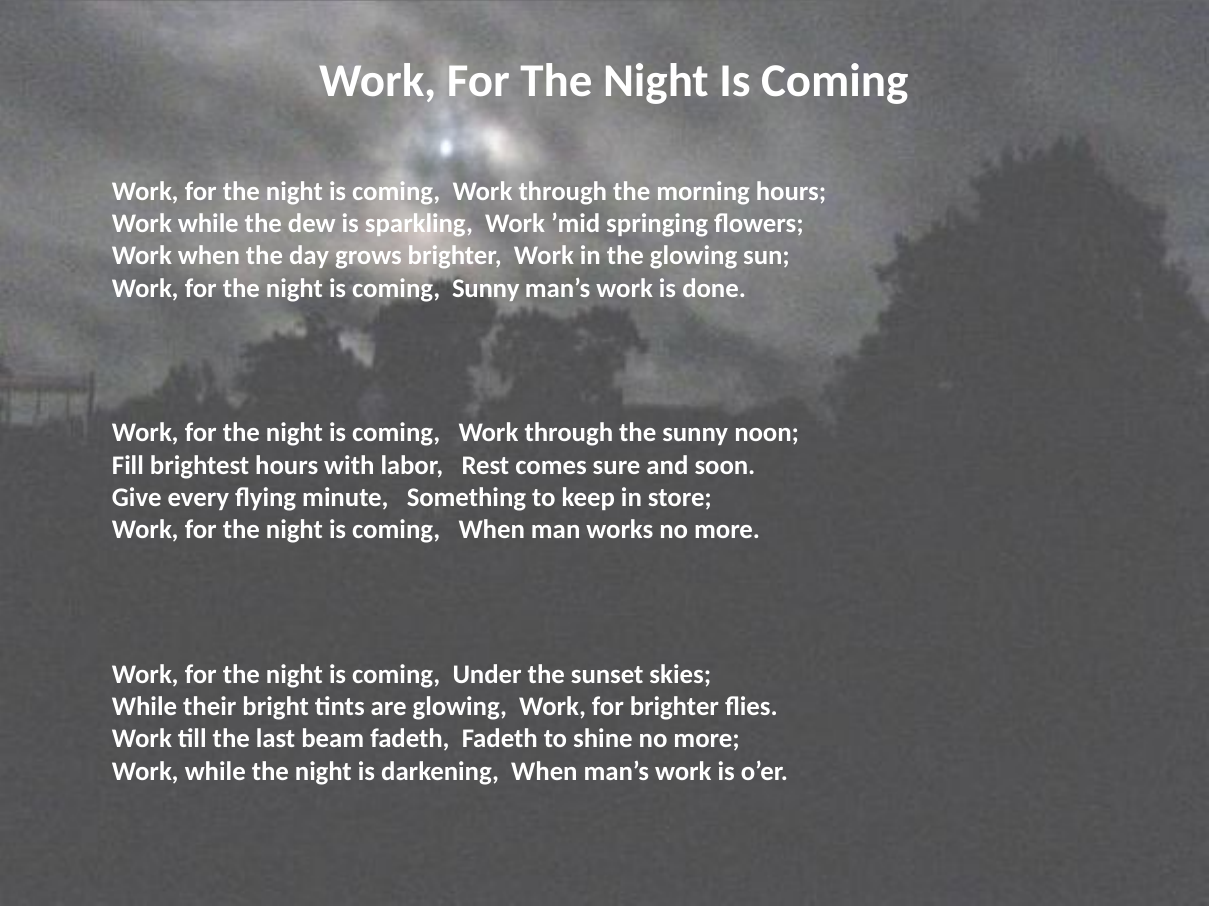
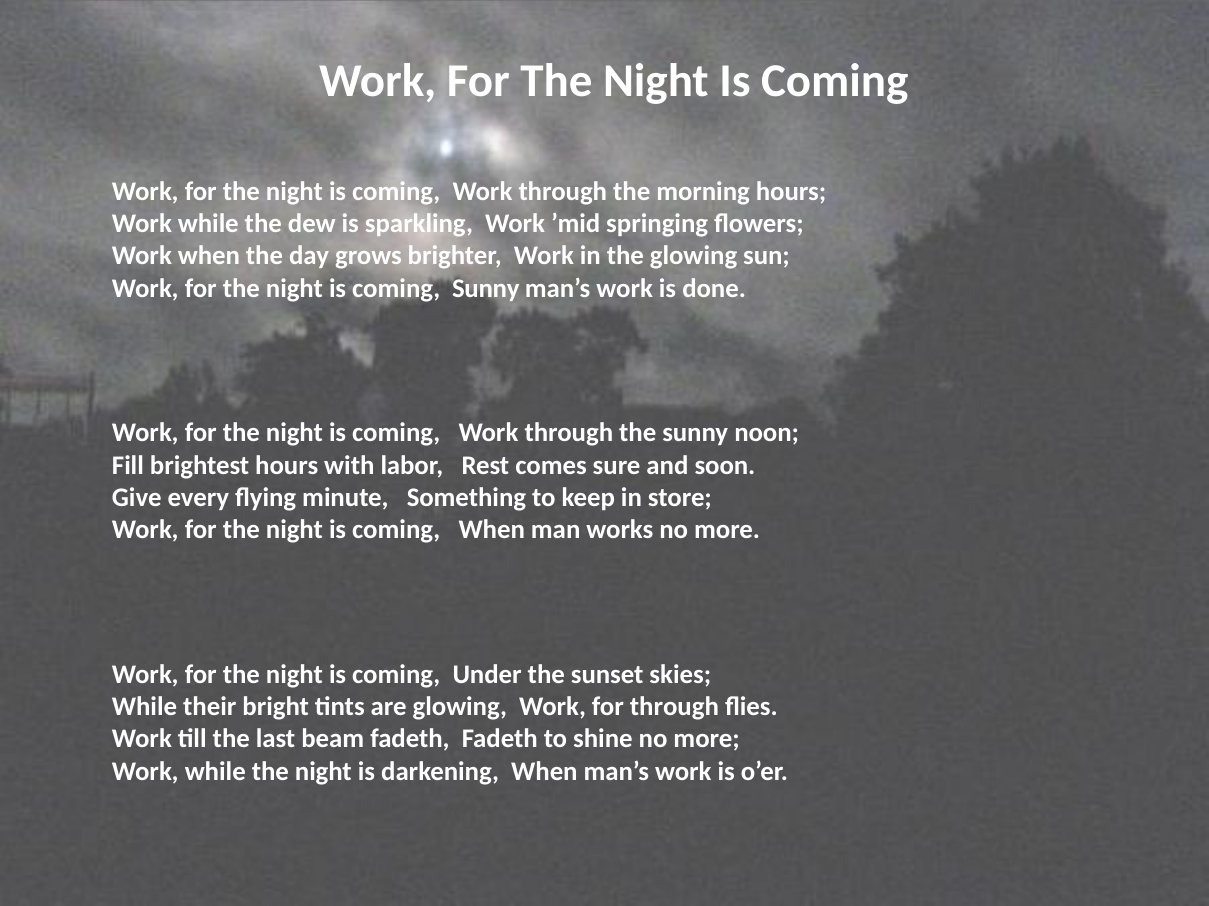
for brighter: brighter -> through (674, 707)
